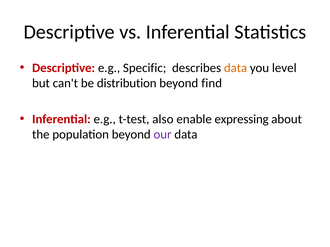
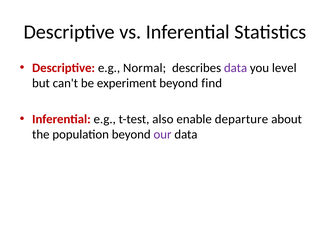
Specific: Specific -> Normal (145, 68)
data colour: orange -> purple (236, 68)
distribution: distribution -> experiment (127, 83)
expressing: expressing -> departure (241, 119)
